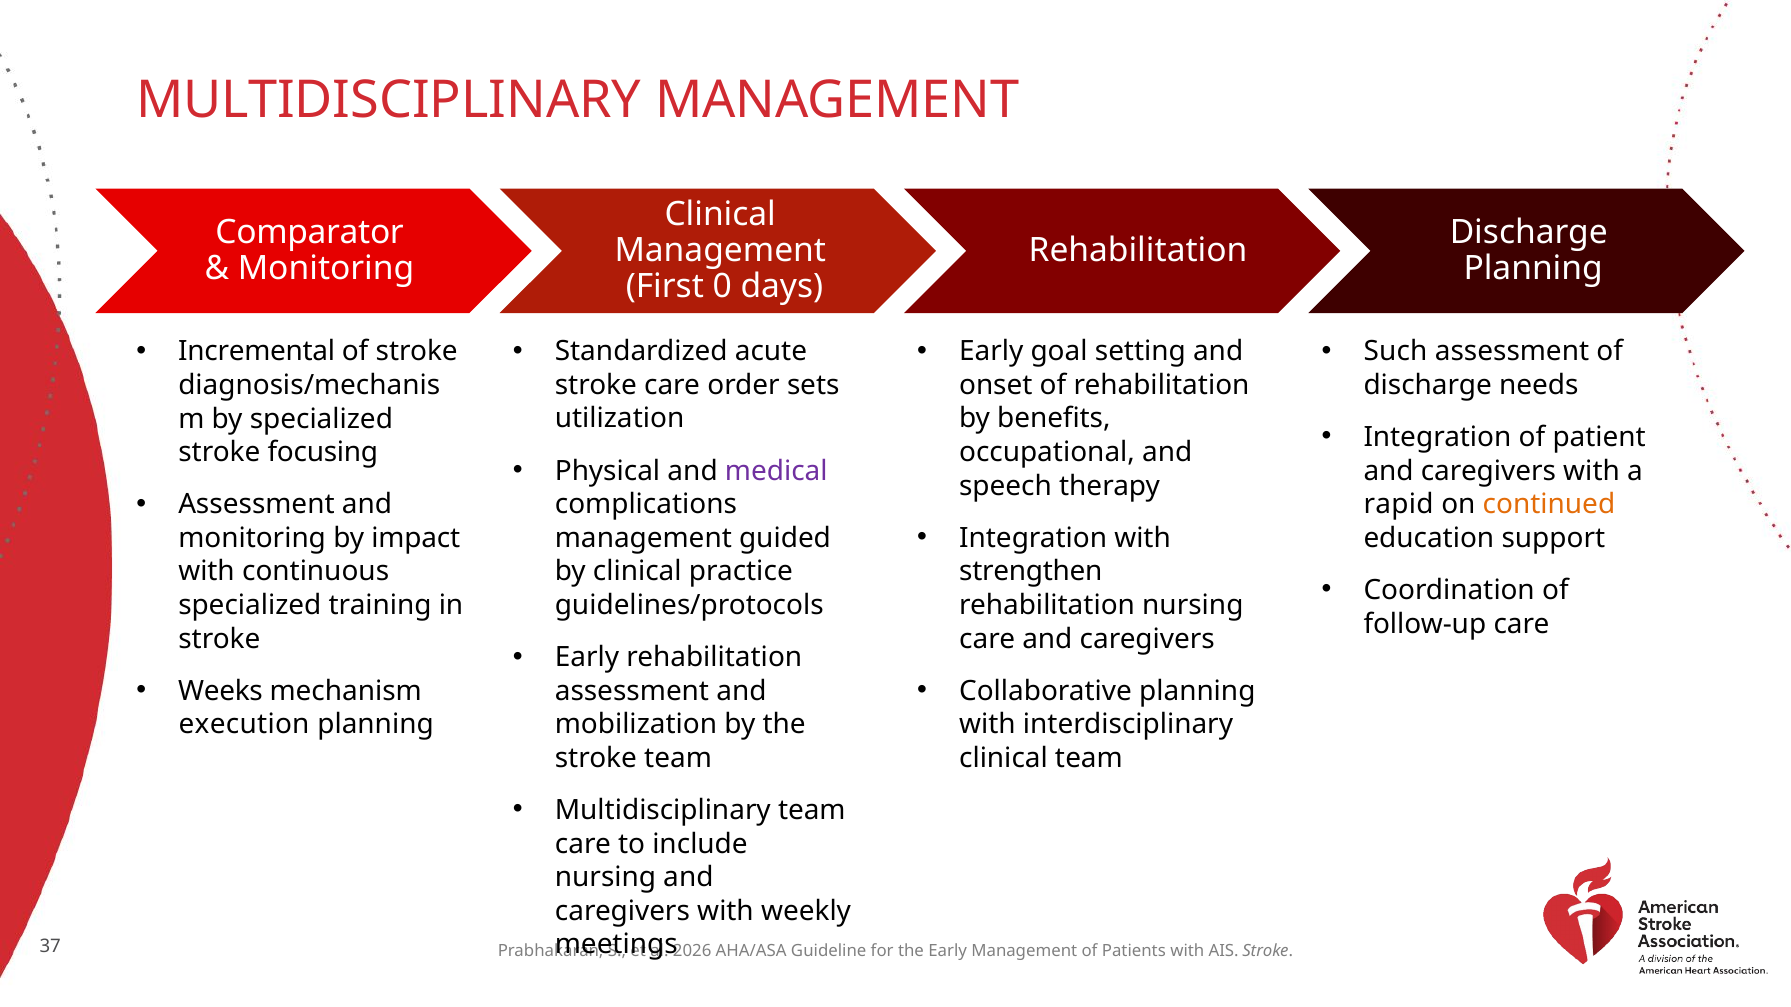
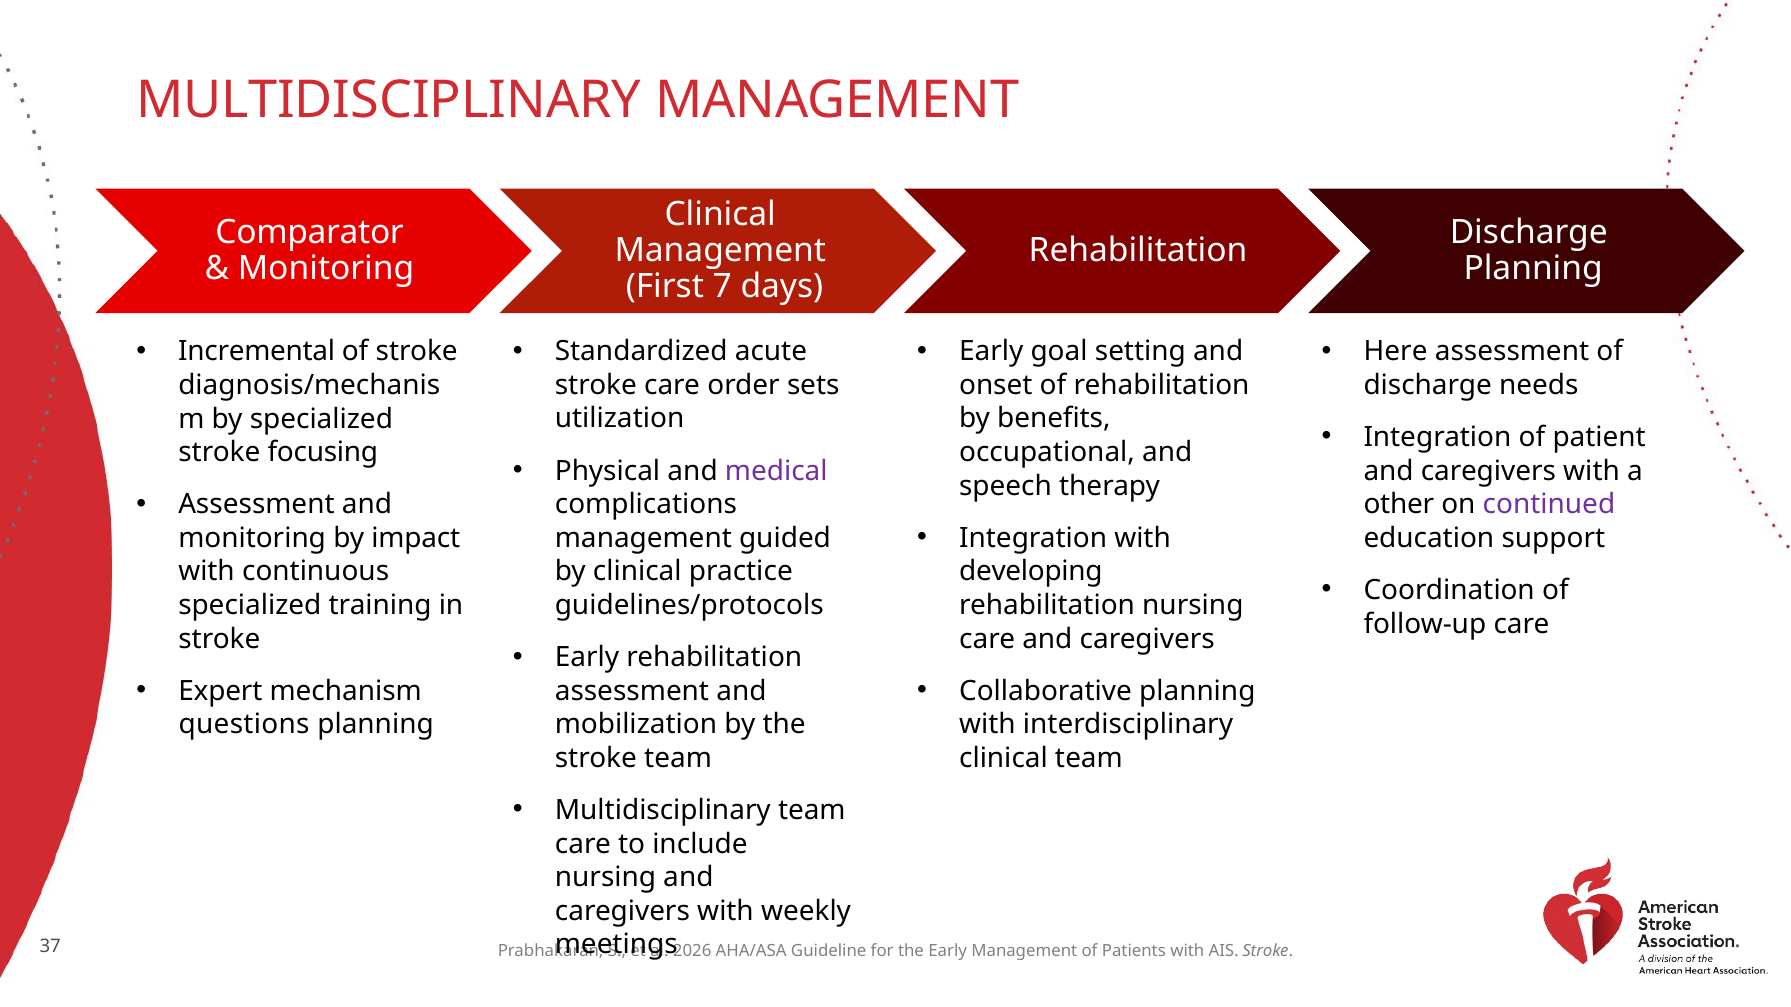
0: 0 -> 7 (722, 287)
Such: Such -> Here (1396, 352)
rapid: rapid -> other (1399, 505)
continued colour: orange -> purple (1549, 505)
strengthen: strengthen -> developing (1031, 572)
Weeks: Weeks -> Expert (220, 691)
execution: execution -> questions (244, 725)
